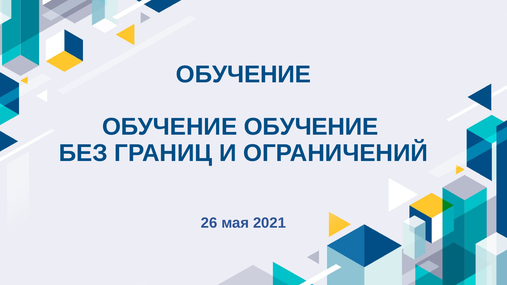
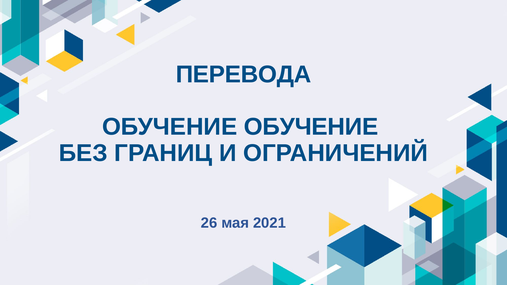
ОБУЧЕНИЕ: ОБУЧЕНИЕ -> ПЕРЕВОДА (244, 74)
